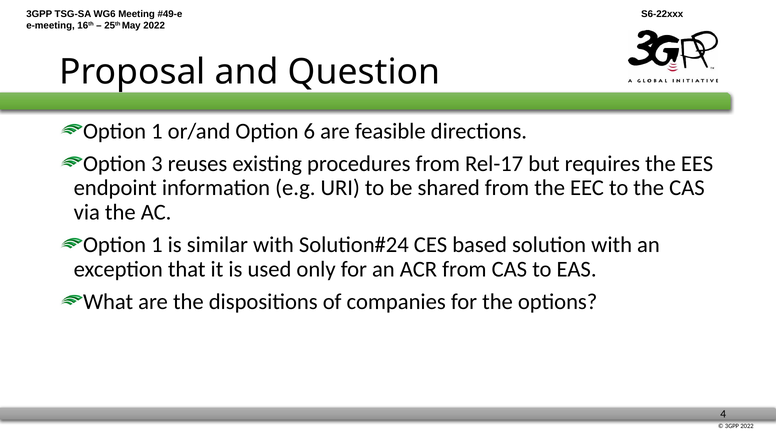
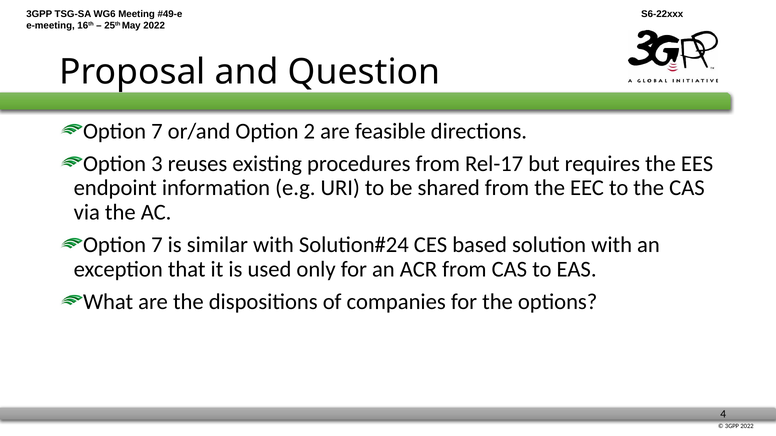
1: 1 -> 7 (157, 131)
6: 6 -> 2 (309, 131)
1: 1 -> 7 (157, 245)
